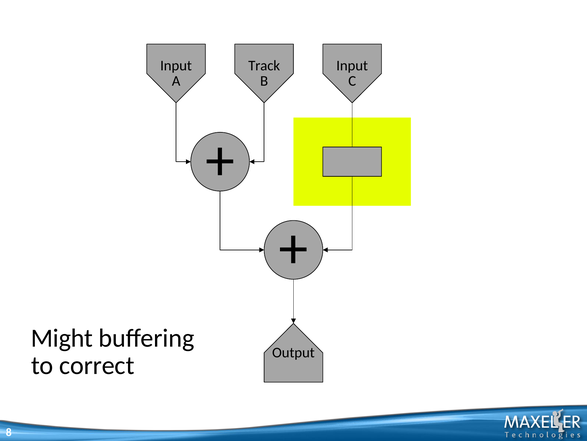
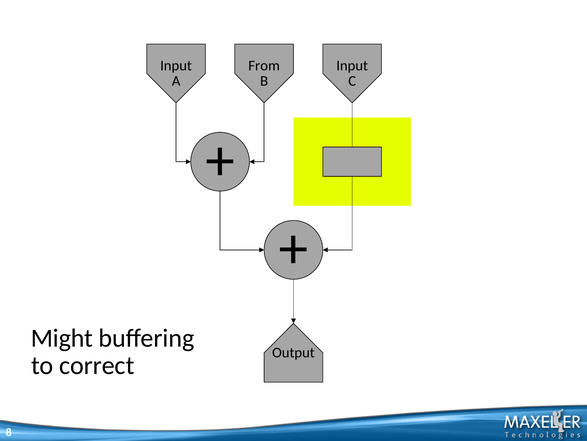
Track: Track -> From (264, 65)
